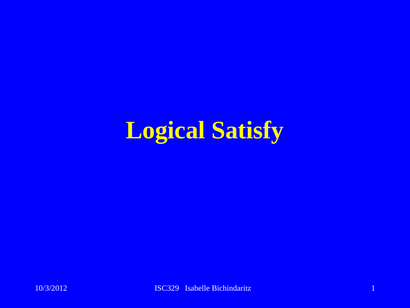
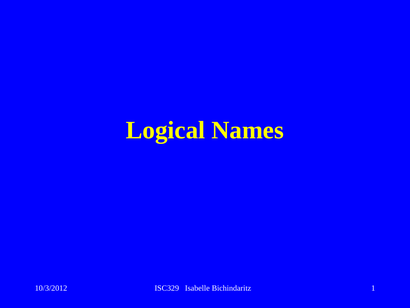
Satisfy: Satisfy -> Names (248, 130)
